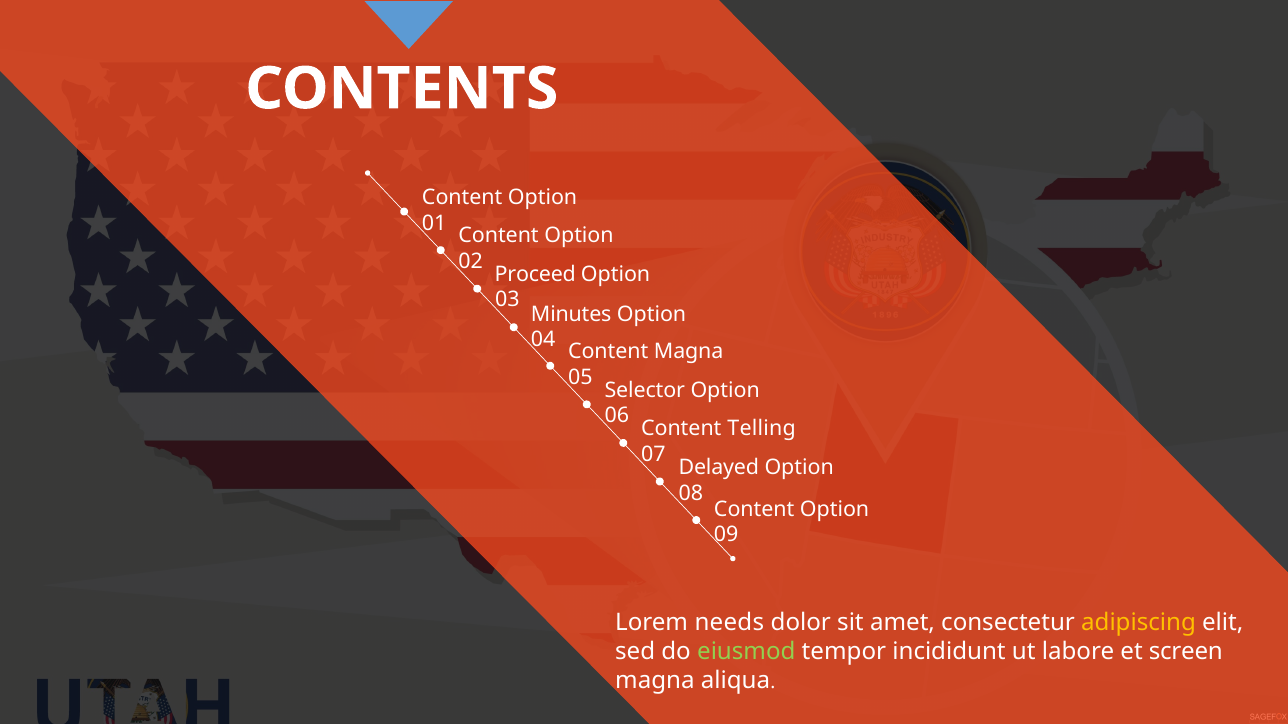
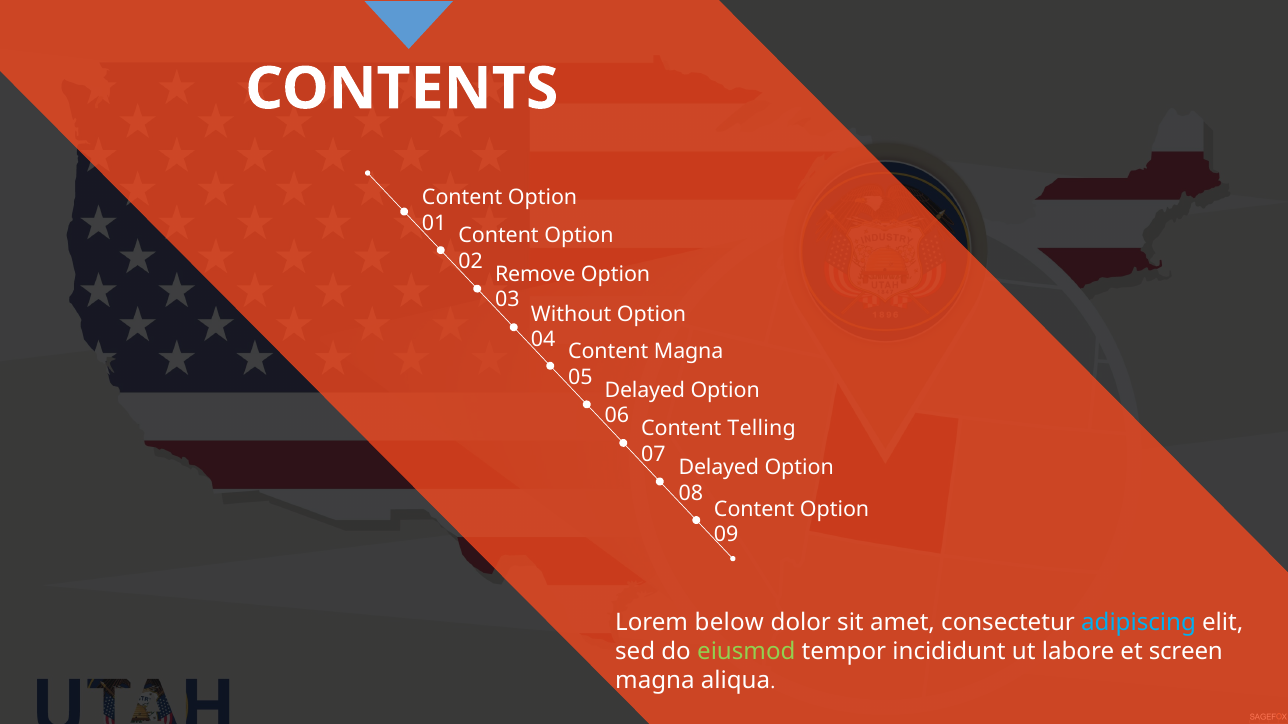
Proceed: Proceed -> Remove (535, 274)
Minutes: Minutes -> Without (571, 314)
Selector: Selector -> Delayed (645, 390)
needs: needs -> below (729, 623)
adipiscing colour: yellow -> light blue (1139, 623)
